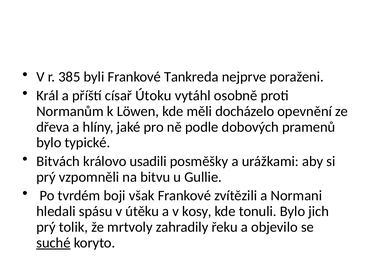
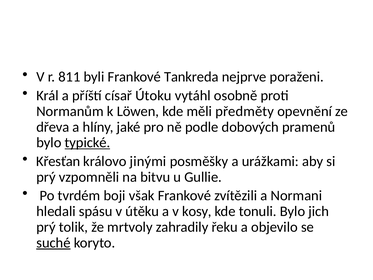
385: 385 -> 811 (69, 77)
docházelo: docházelo -> předměty (245, 111)
typické underline: none -> present (87, 143)
Bitvách: Bitvách -> Křesťan (58, 161)
usadili: usadili -> jinými (148, 161)
